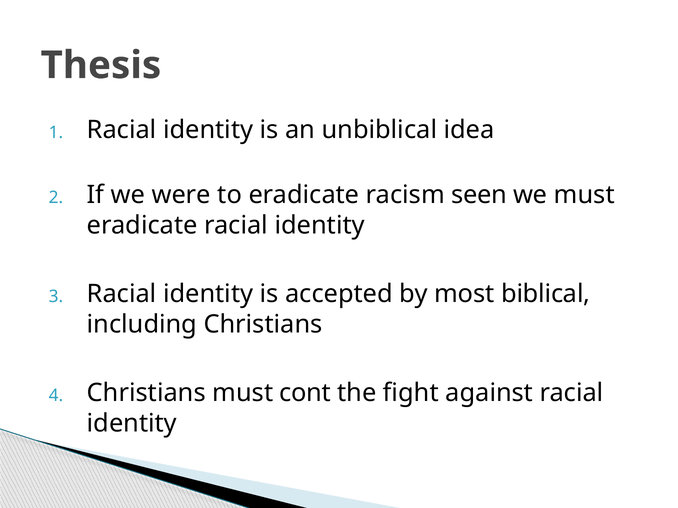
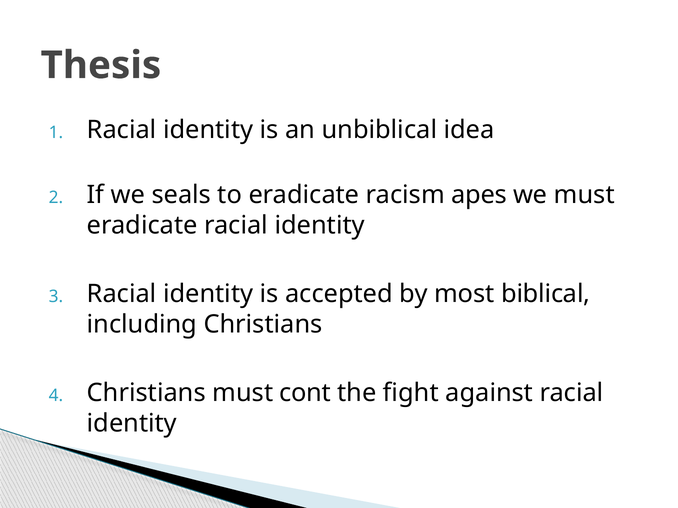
were: were -> seals (181, 195)
seen: seen -> apes (479, 195)
